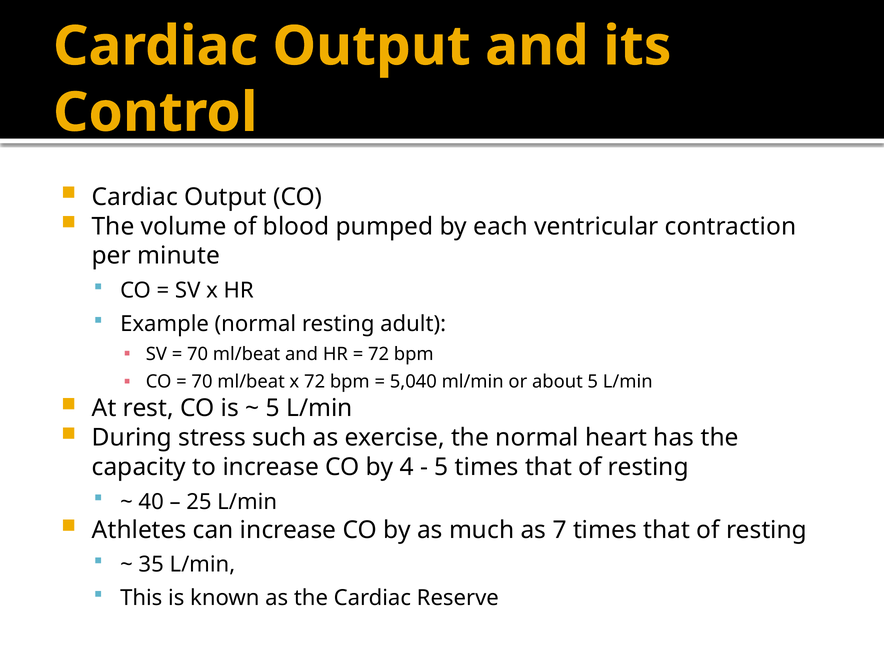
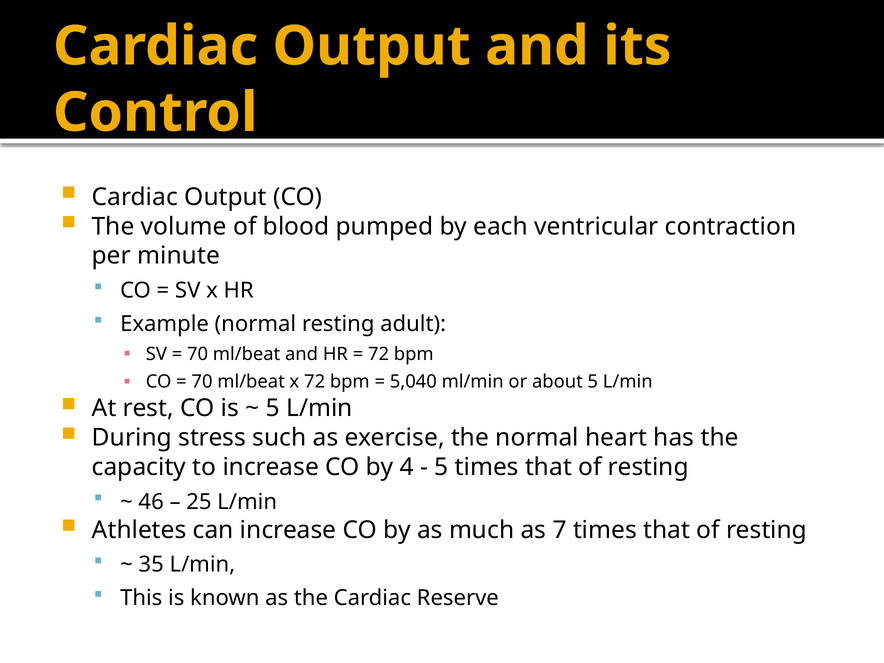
40: 40 -> 46 (151, 502)
